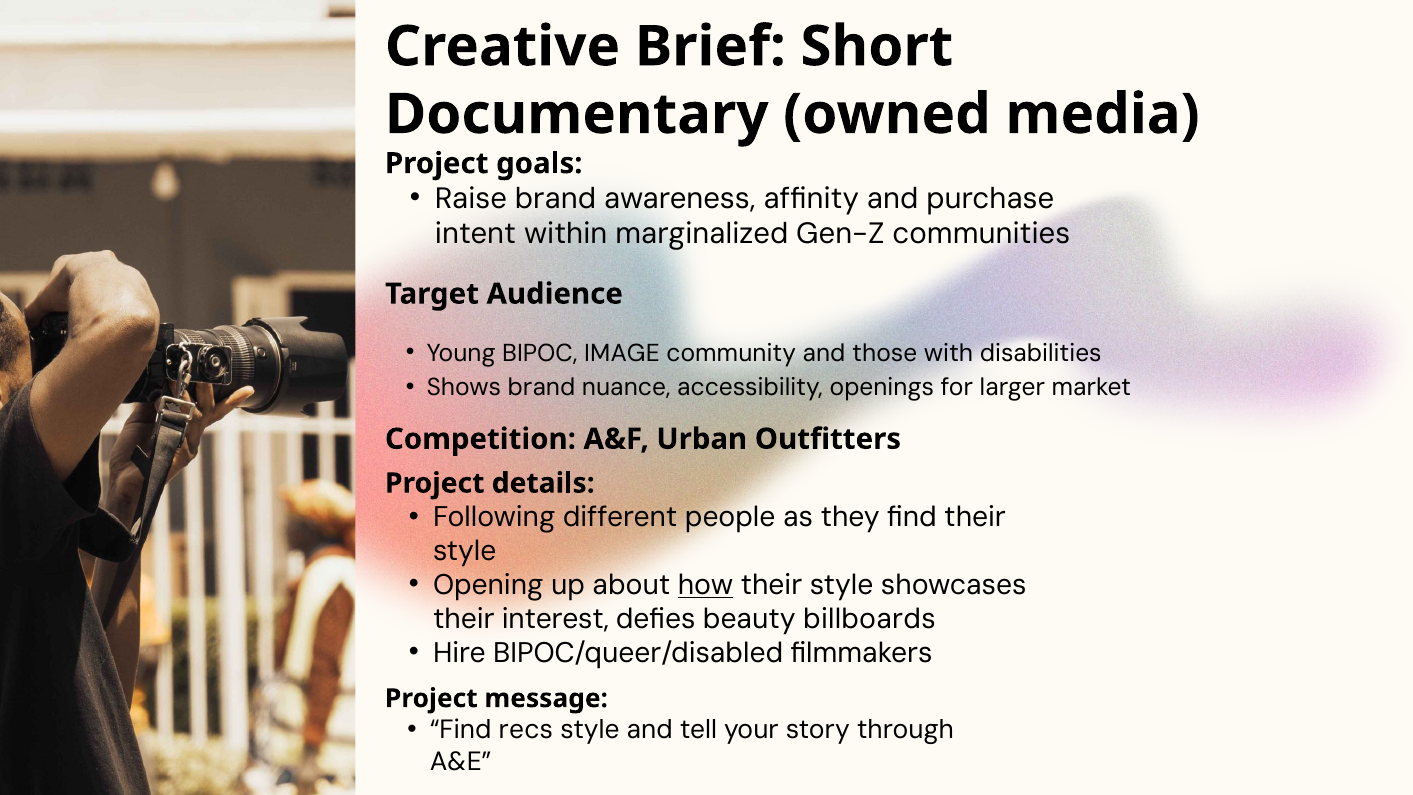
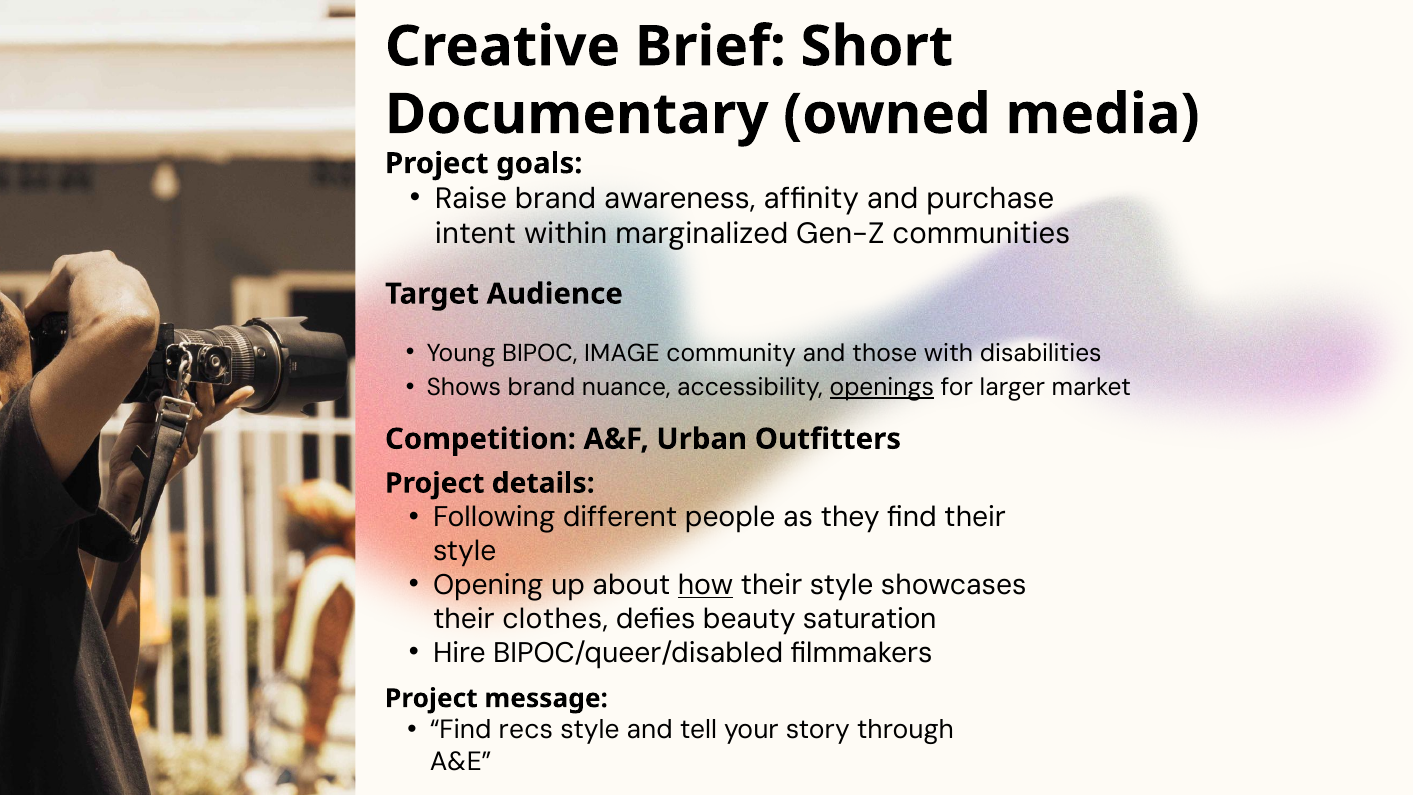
openings underline: none -> present (882, 388)
interest: interest -> clothes (555, 619)
billboards: billboards -> saturation (870, 619)
